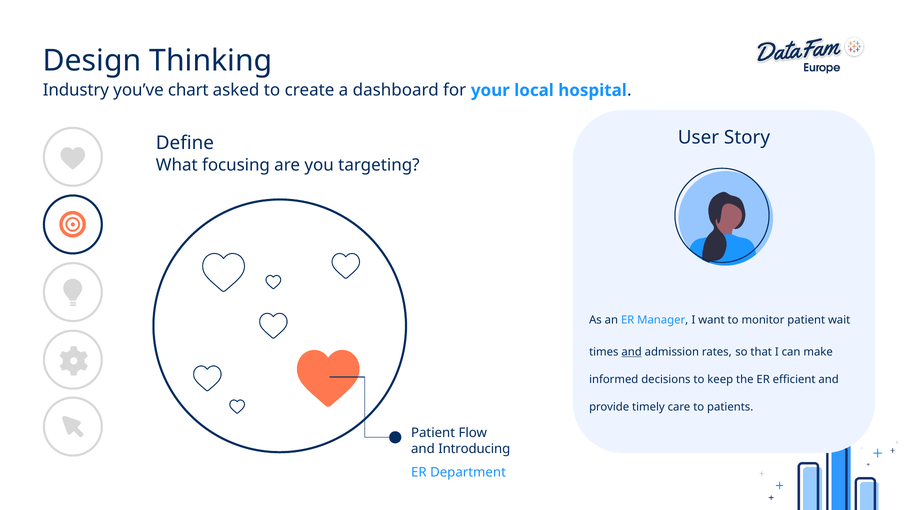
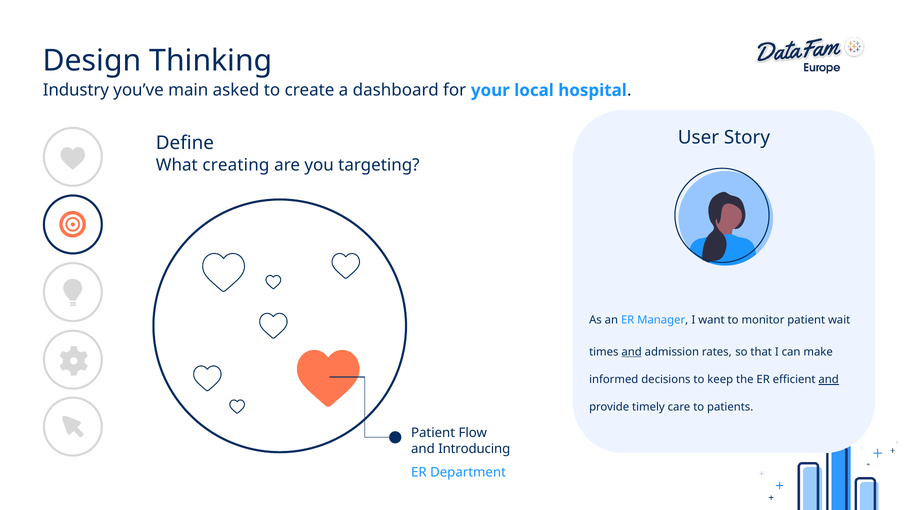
chart: chart -> main (188, 90)
focusing: focusing -> creating (236, 165)
and underline: none -> present (829, 379)
